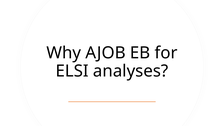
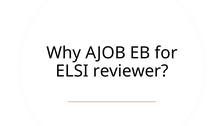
analyses: analyses -> reviewer (131, 71)
